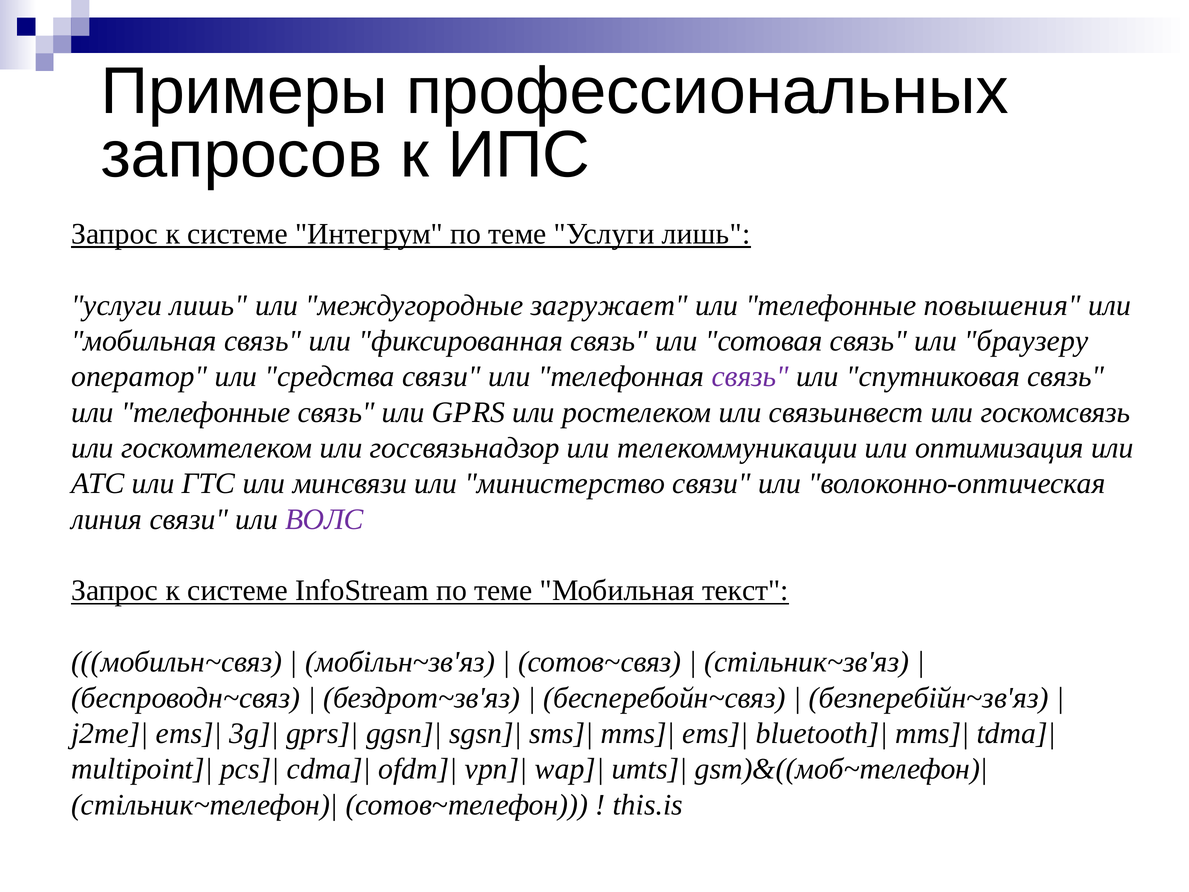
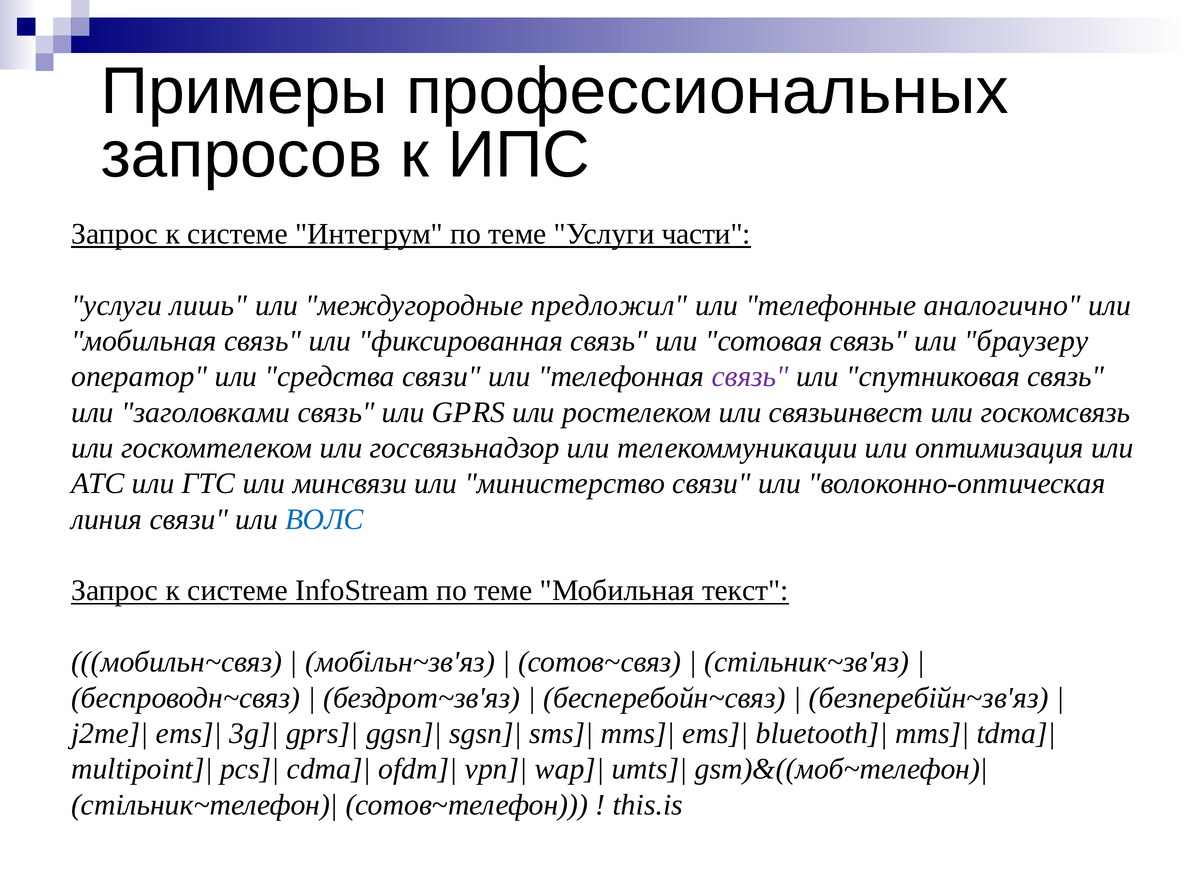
теме Услуги лишь: лишь -> части (706, 234)
загружает: загружает -> предложил (609, 305)
повышения: повышения -> аналогично (1002, 305)
телефонные: телефонные -> заголовками (206, 412)
ВОЛС colour: purple -> blue (324, 519)
